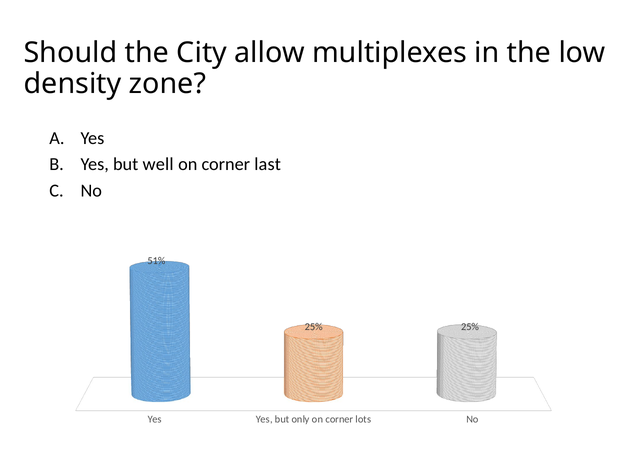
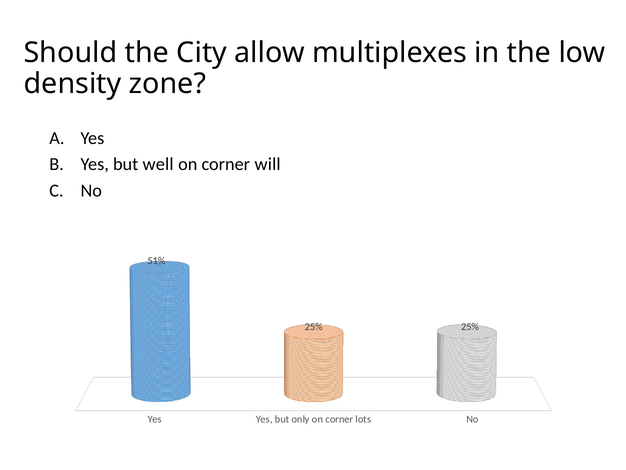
last: last -> will (268, 164)
